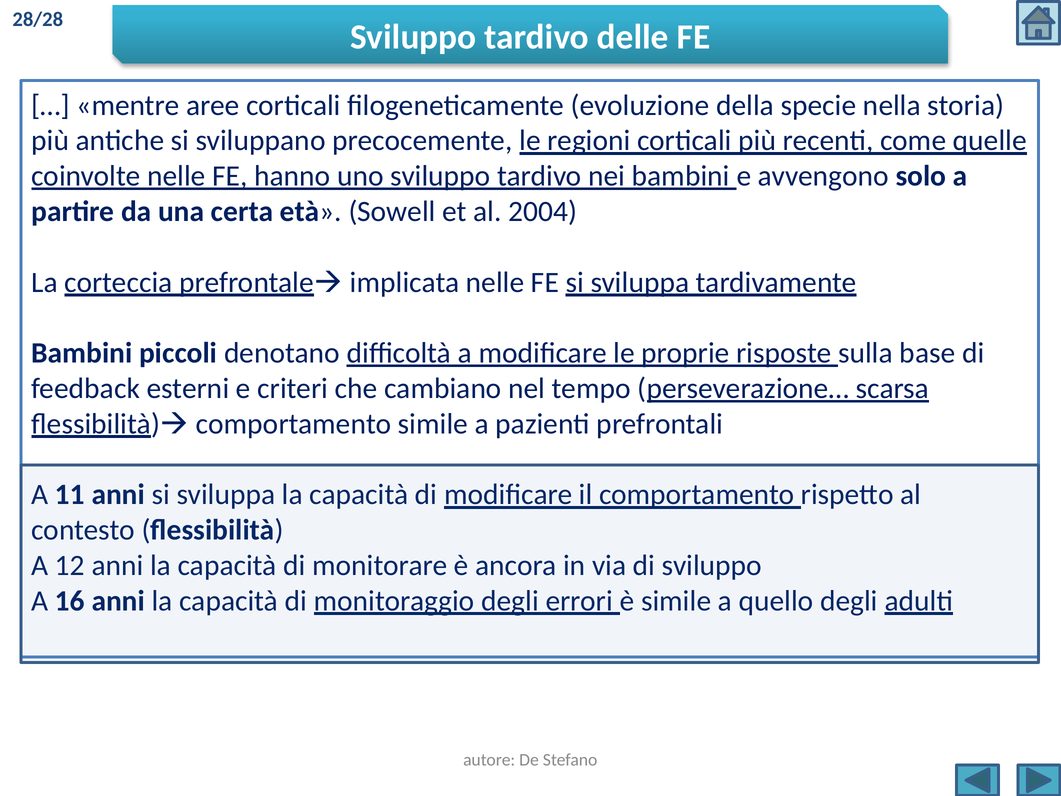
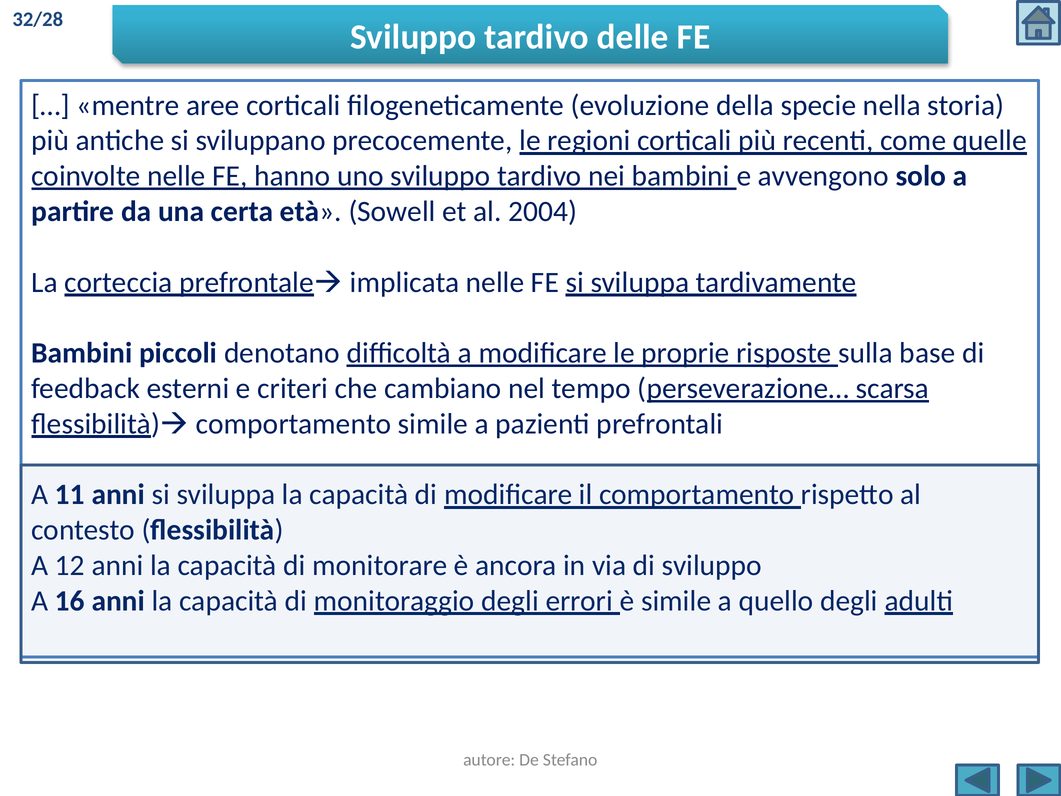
28/28: 28/28 -> 32/28 (38, 19)
